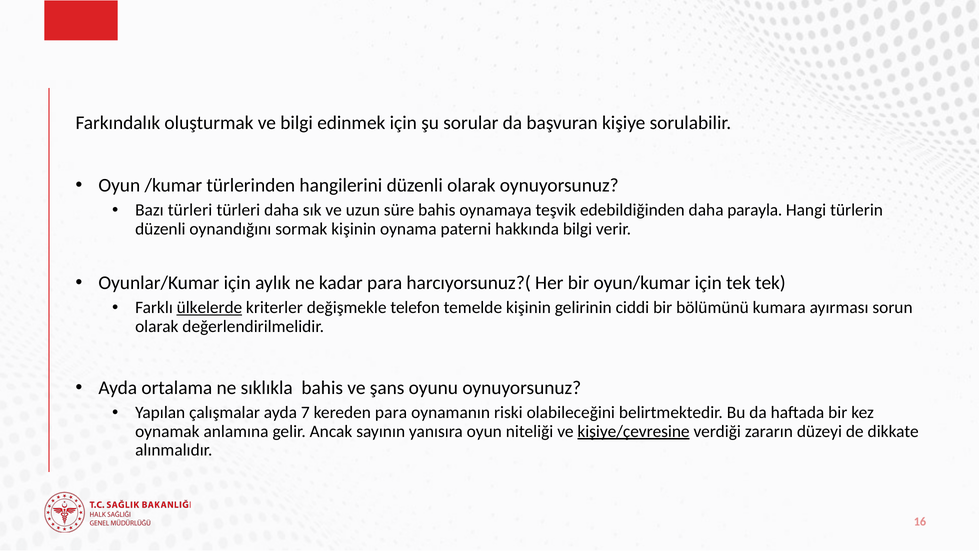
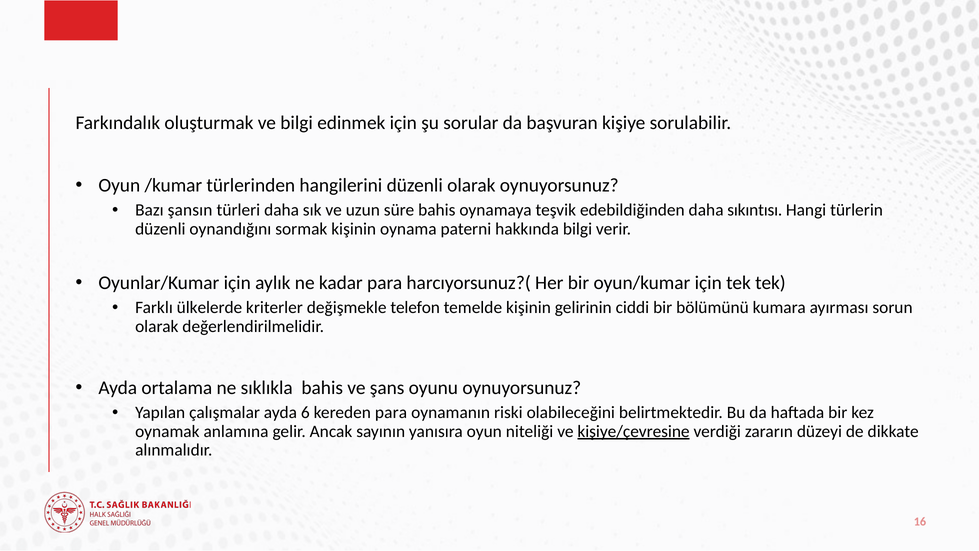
Bazı türleri: türleri -> şansın (190, 210)
parayla: parayla -> sıkıntısı (755, 210)
ülkelerde underline: present -> none (209, 308)
7: 7 -> 6 (305, 412)
